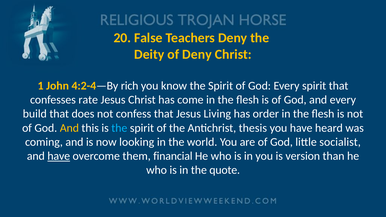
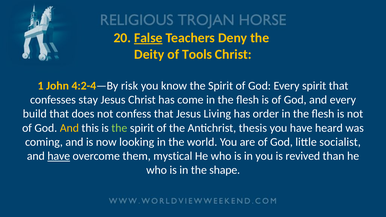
False underline: none -> present (148, 38)
of Deny: Deny -> Tools (197, 54)
rich: rich -> risk (130, 86)
rate: rate -> stay (88, 100)
the colour: light blue -> light green (119, 128)
financial: financial -> mystical (173, 156)
version: version -> revived (303, 156)
quote: quote -> shape (225, 170)
